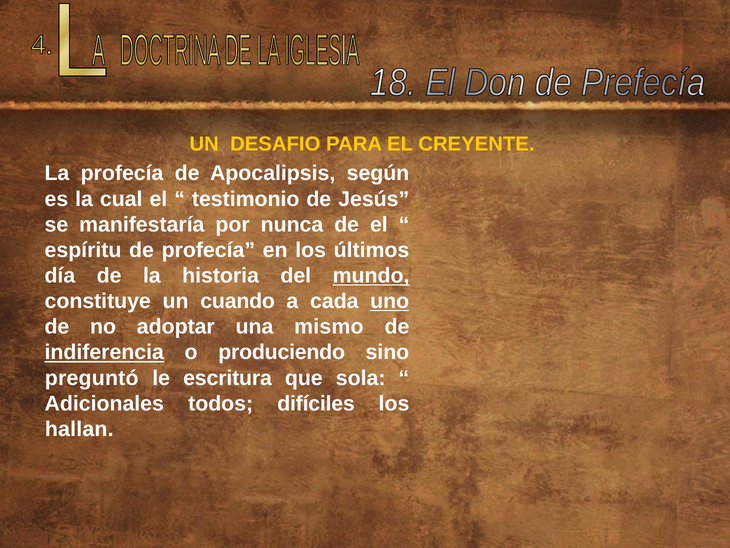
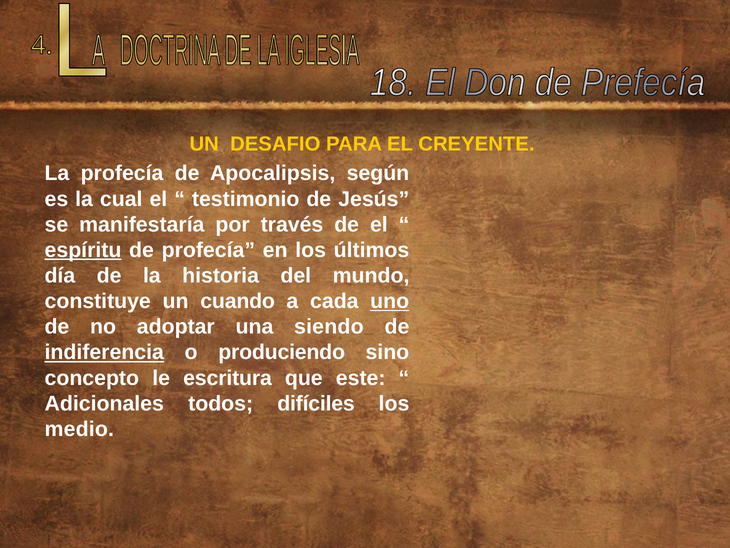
nunca: nunca -> través (292, 224)
espíritu underline: none -> present (83, 250)
mundo underline: present -> none (371, 275)
mismo: mismo -> siendo (329, 327)
preguntó: preguntó -> concepto (92, 378)
sola: sola -> este (361, 378)
hallan: hallan -> medio (79, 429)
